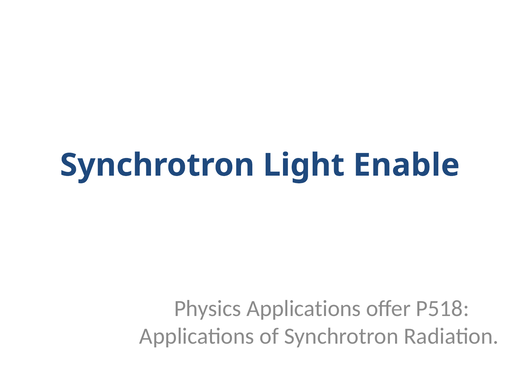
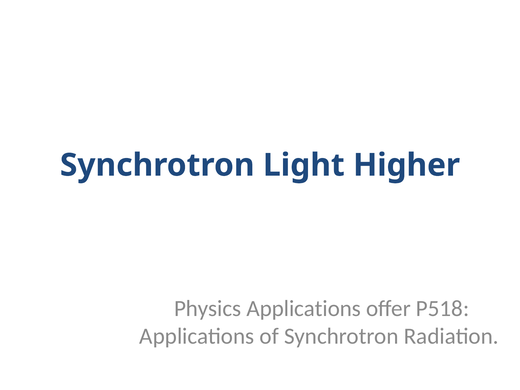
Enable: Enable -> Higher (407, 165)
